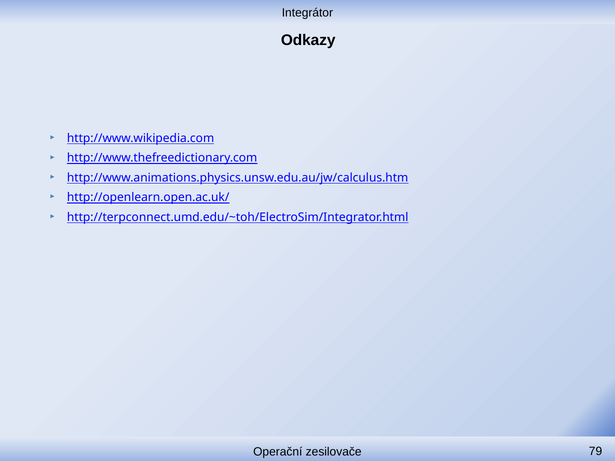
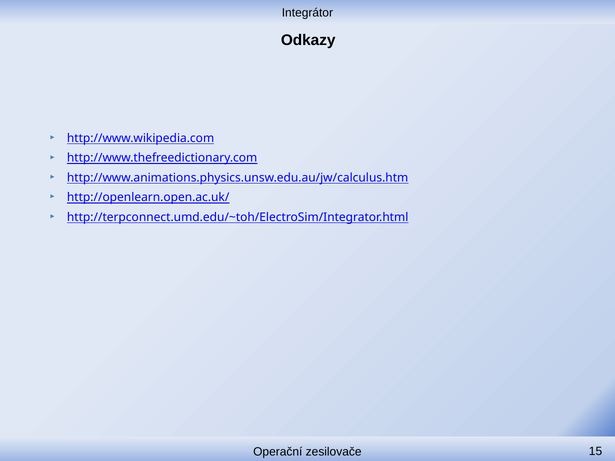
79: 79 -> 15 (596, 451)
